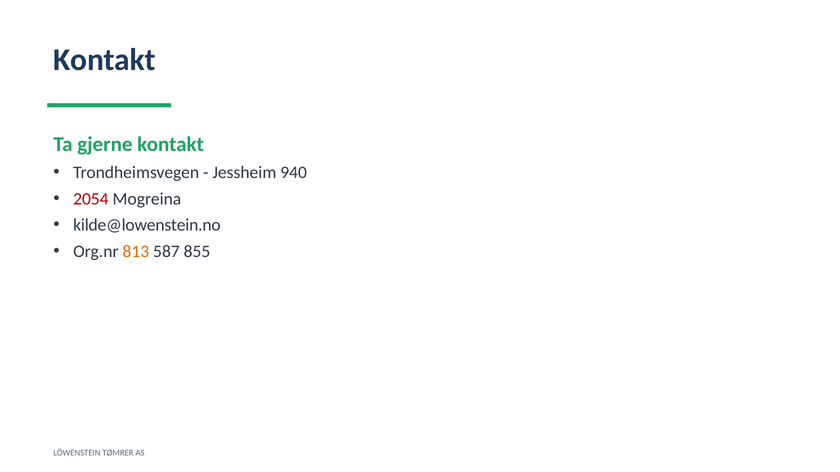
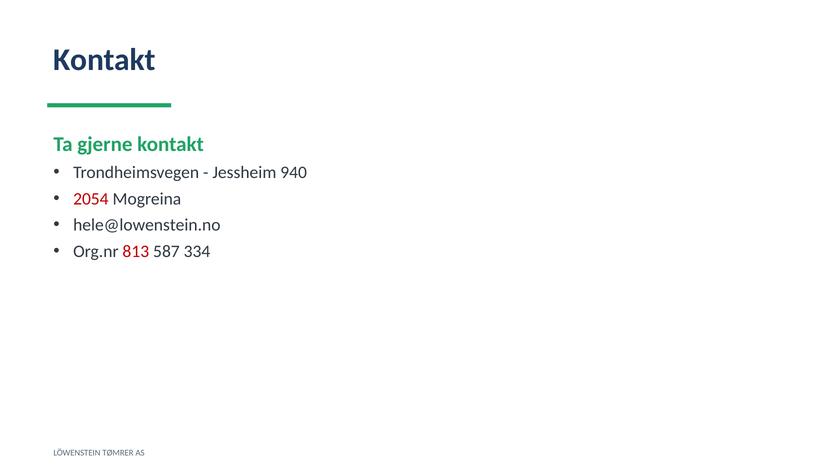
kilde@lowenstein.no: kilde@lowenstein.no -> hele@lowenstein.no (147, 225)
813 colour: orange -> red (136, 252)
855: 855 -> 334 (197, 252)
